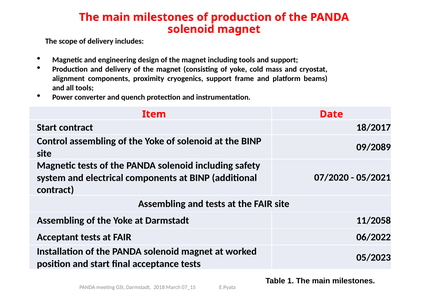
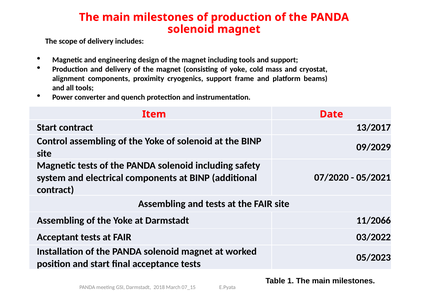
18/2017: 18/2017 -> 13/2017 (374, 128)
09/2089: 09/2089 -> 09/2029 (374, 147)
11/2058: 11/2058 -> 11/2066 (374, 221)
06/2022: 06/2022 -> 03/2022 (374, 237)
